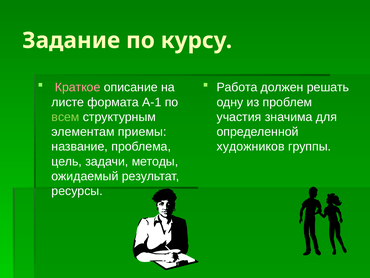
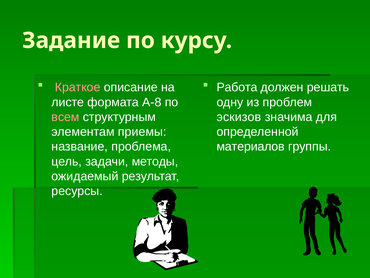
А-1: А-1 -> А-8 (152, 102)
всем colour: light green -> pink (65, 117)
участия: участия -> эскизов (239, 117)
художников: художников -> материалов (251, 146)
